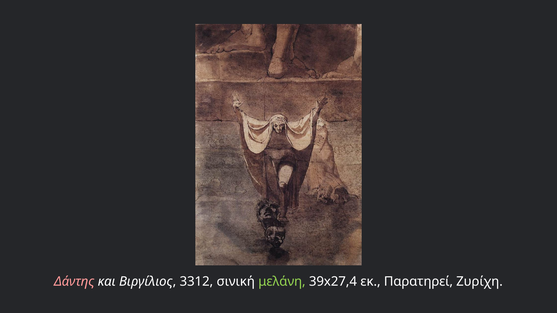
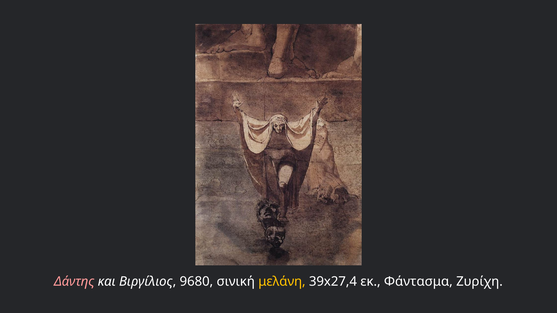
3312: 3312 -> 9680 (196, 282)
μελάνη colour: light green -> yellow (282, 282)
Παρατηρεί: Παρατηρεί -> Φάντασμα (418, 282)
